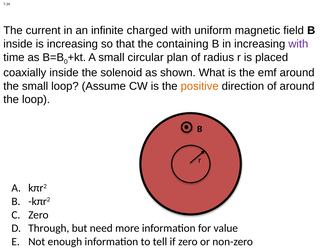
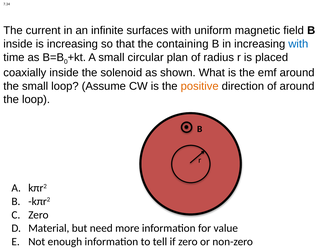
charged: charged -> surfaces (147, 30)
with colour: purple -> blue (298, 44)
Through: Through -> Material (49, 228)
